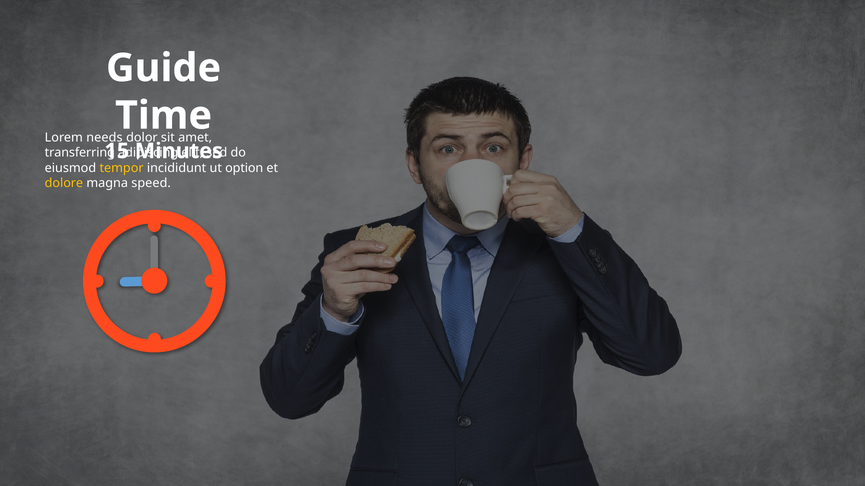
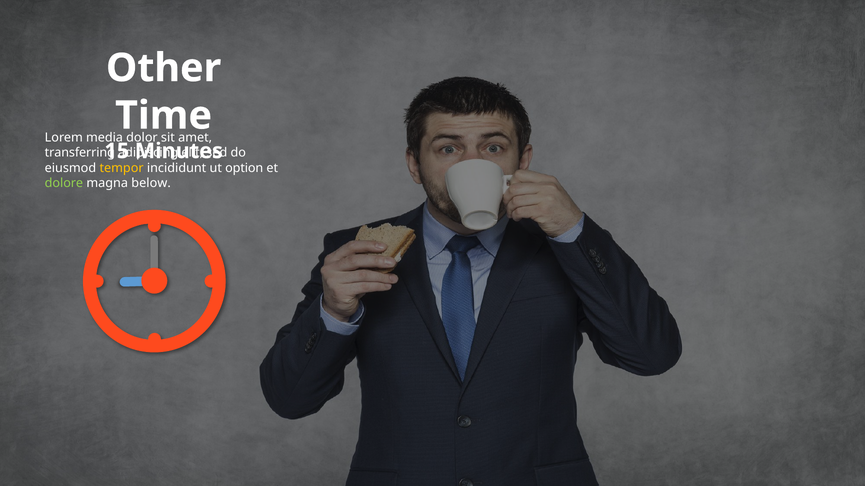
Guide: Guide -> Other (164, 68)
needs: needs -> media (105, 138)
dolore colour: yellow -> light green (64, 183)
speed: speed -> below (151, 183)
